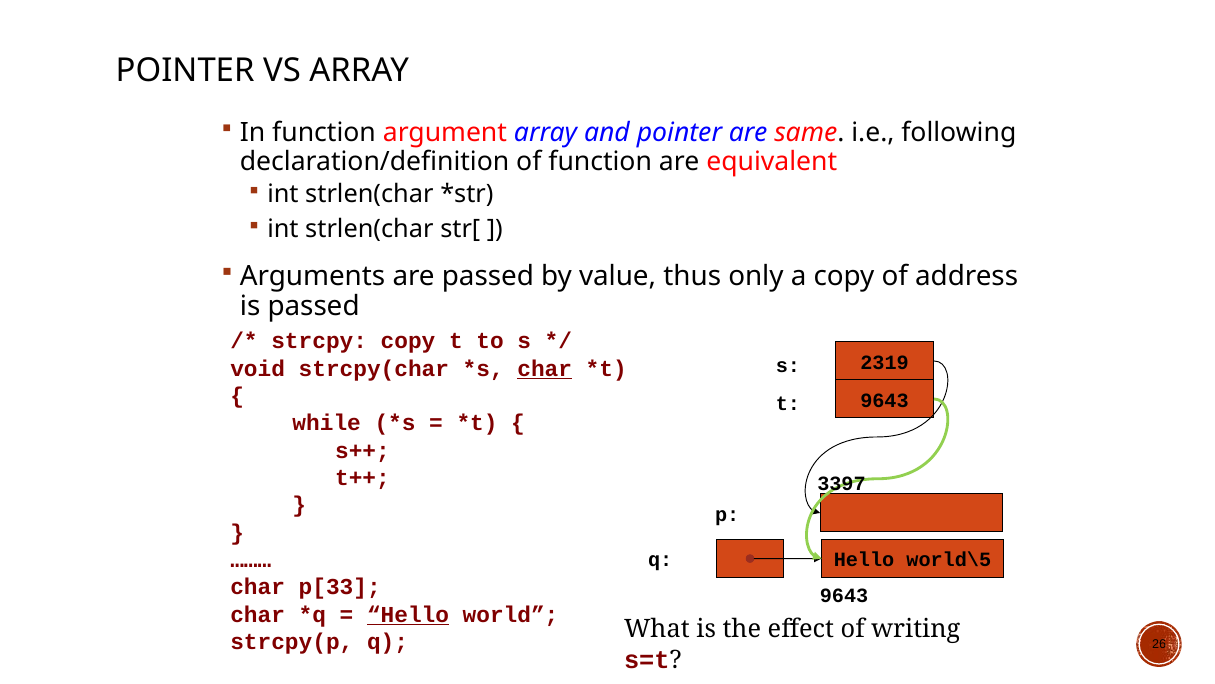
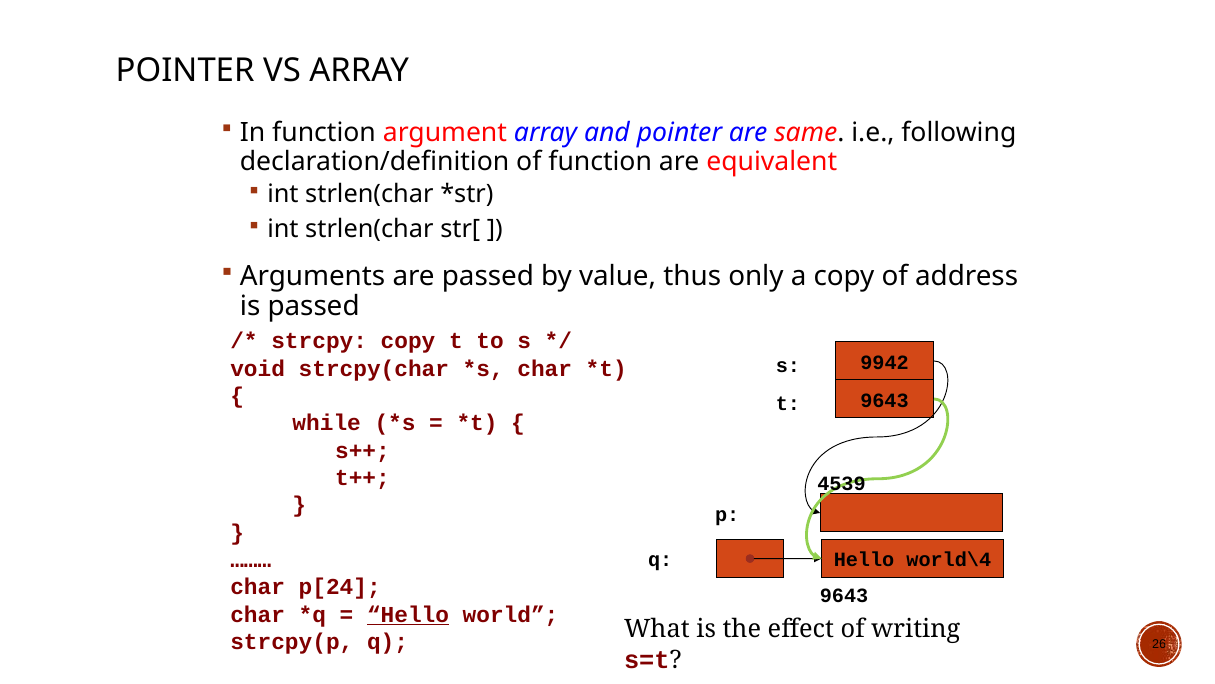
2319: 2319 -> 9942 (885, 362)
char underline: present -> none (545, 368)
3397: 3397 -> 4539 (842, 484)
world\5: world\5 -> world\4 (949, 559)
p[33: p[33 -> p[24 (340, 587)
